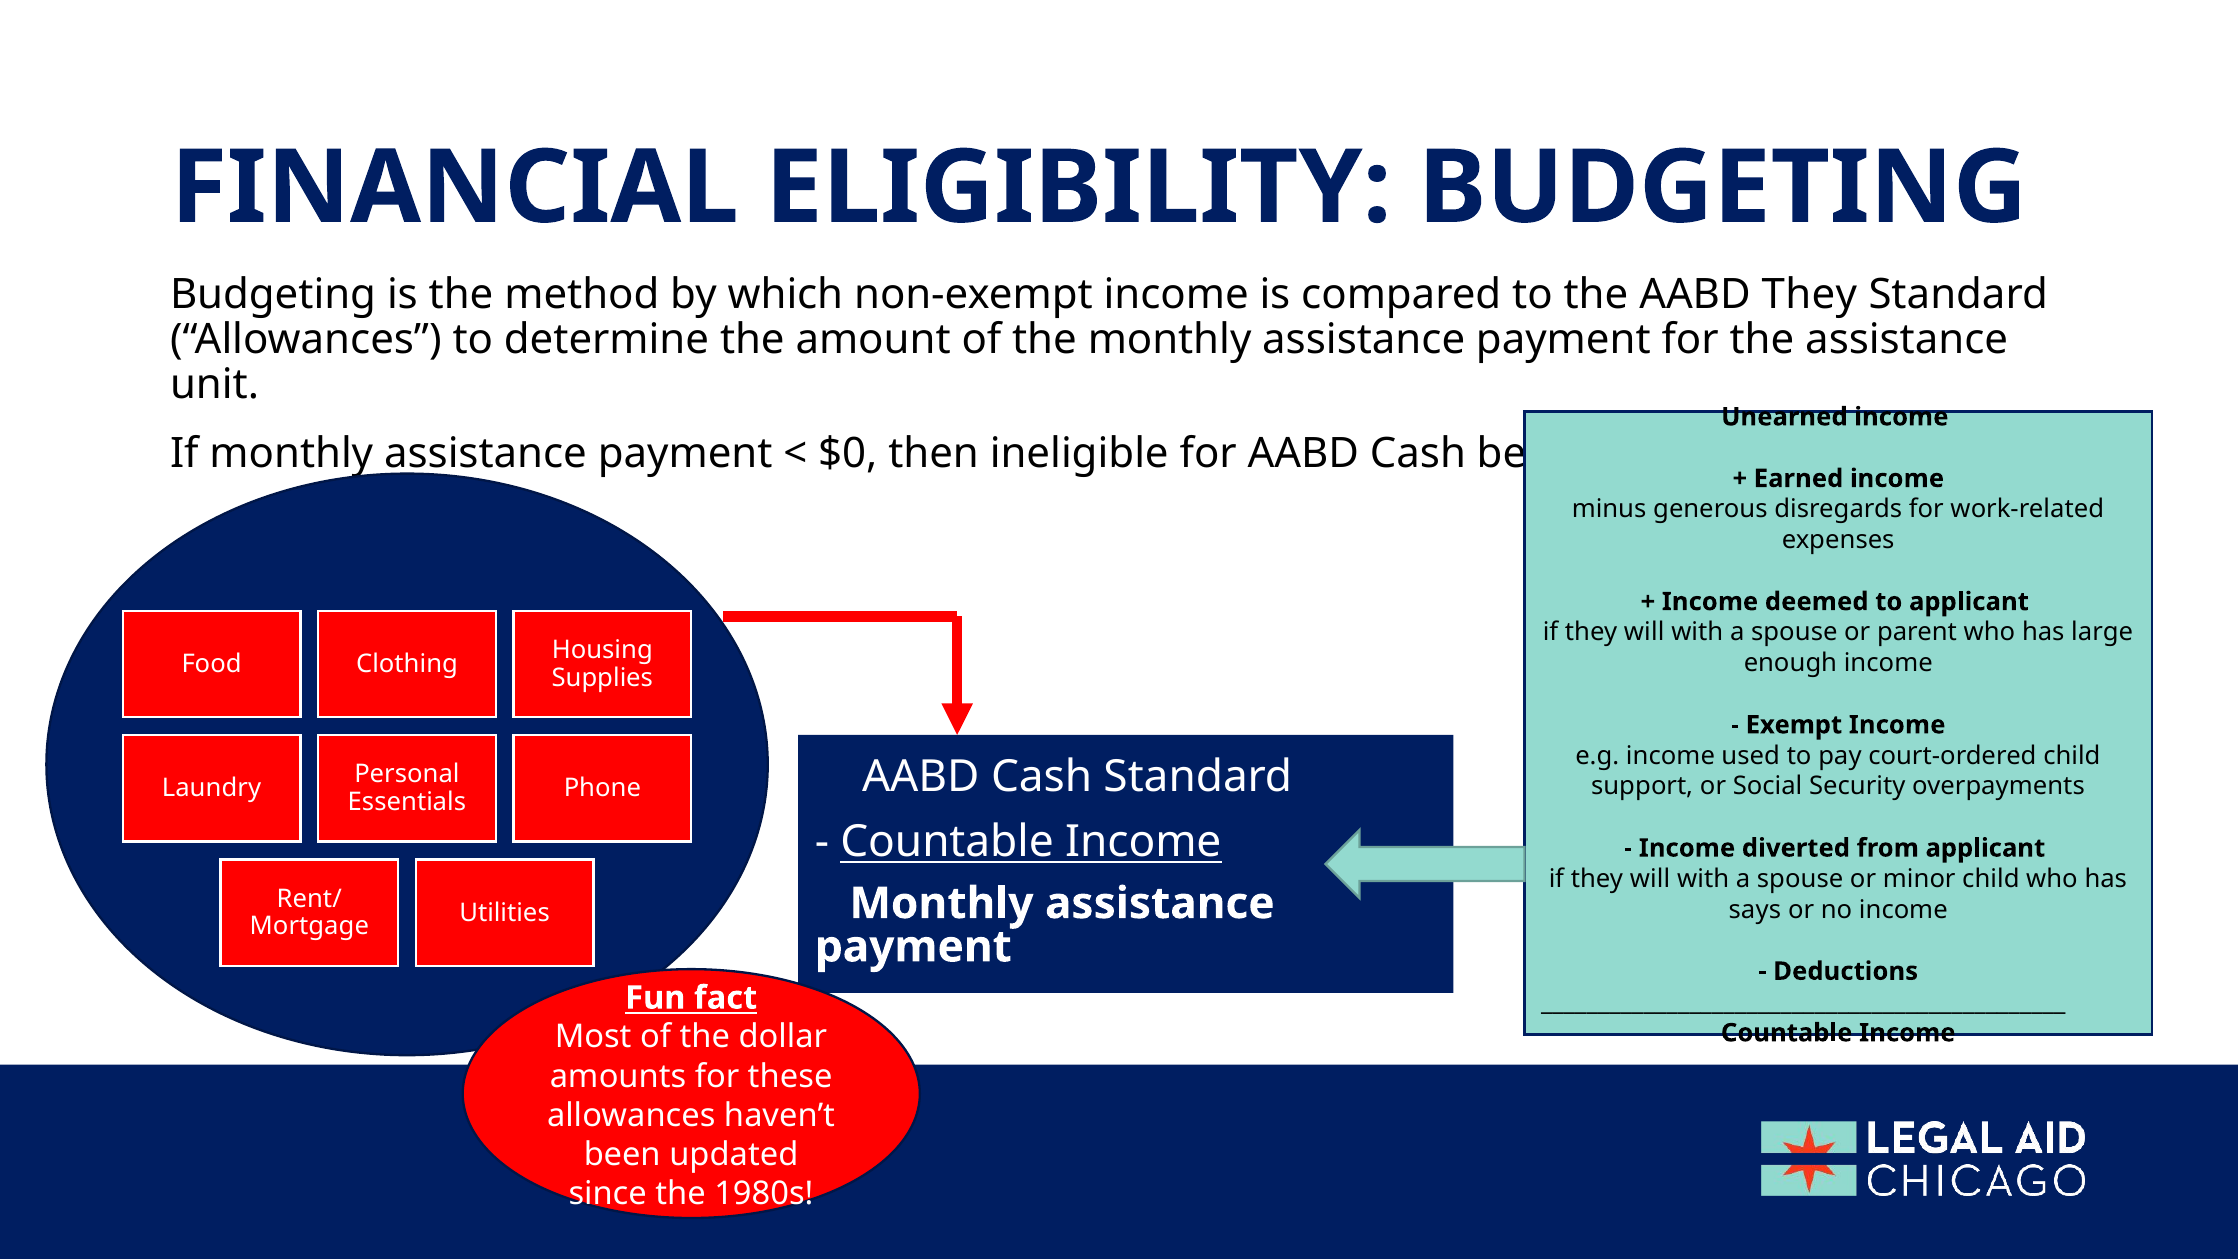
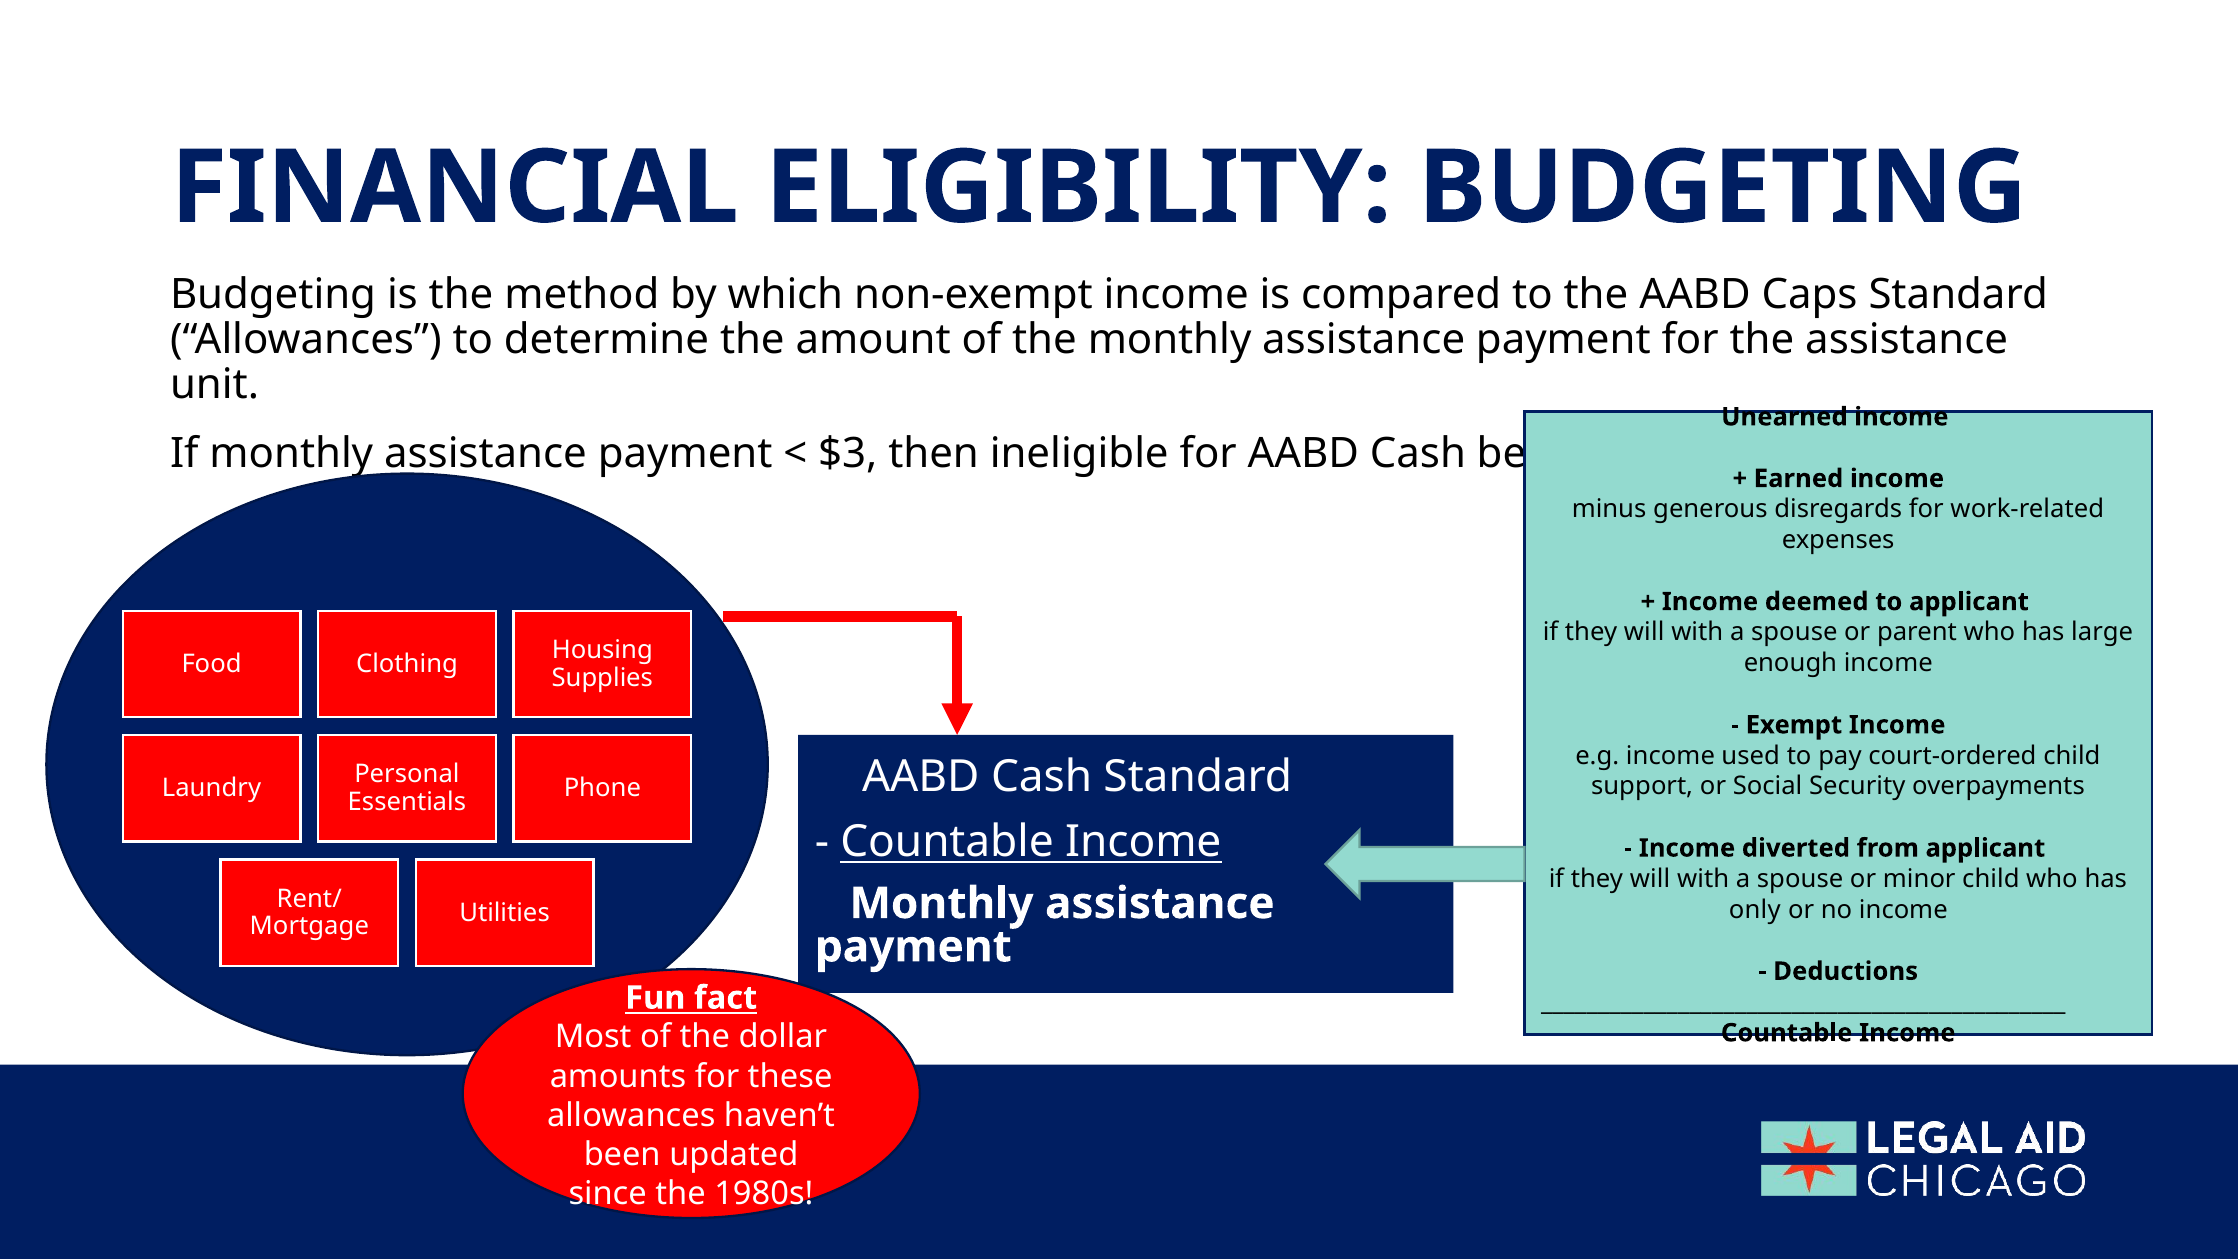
AABD They: They -> Caps (1810, 294)
$0: $0 -> $3 (848, 454)
says: says -> only (1755, 910)
